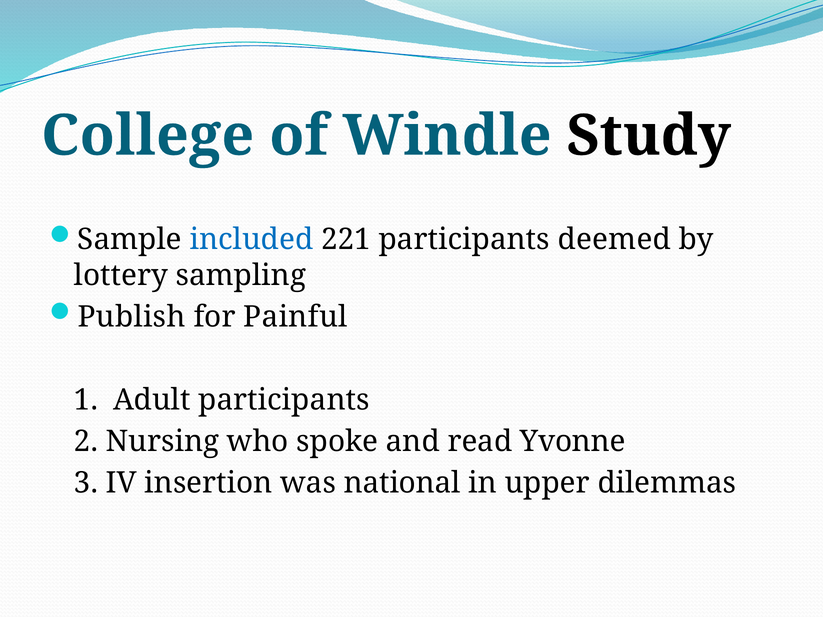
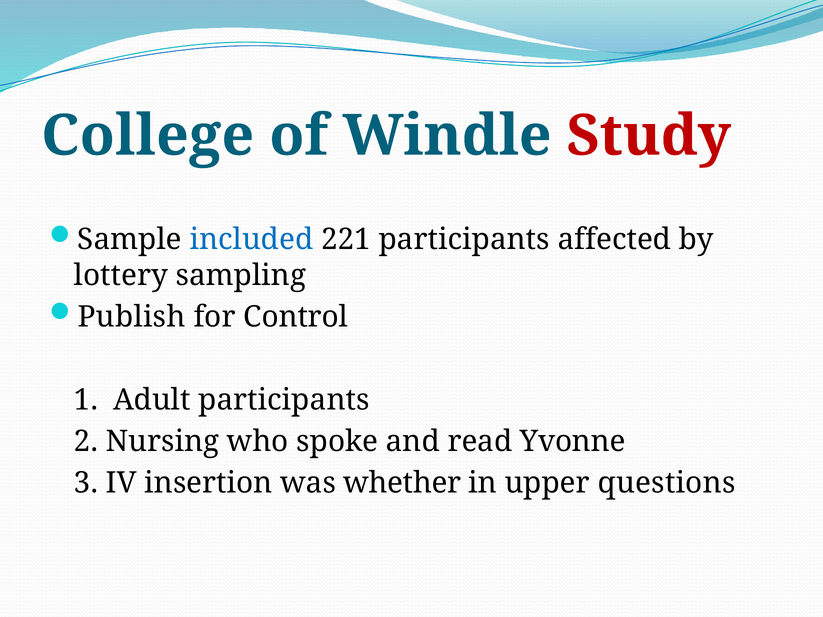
Study colour: black -> red (649, 136)
deemed: deemed -> affected (614, 240)
Painful: Painful -> Control (296, 317)
national: national -> whether (402, 483)
dilemmas: dilemmas -> questions (667, 483)
